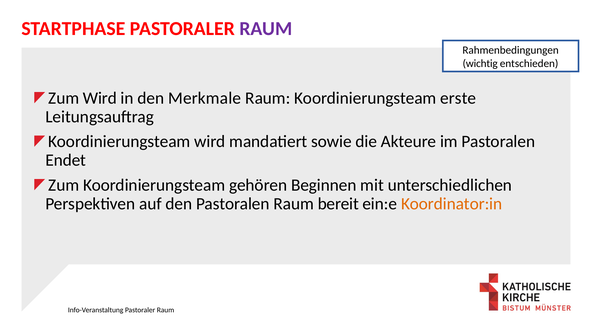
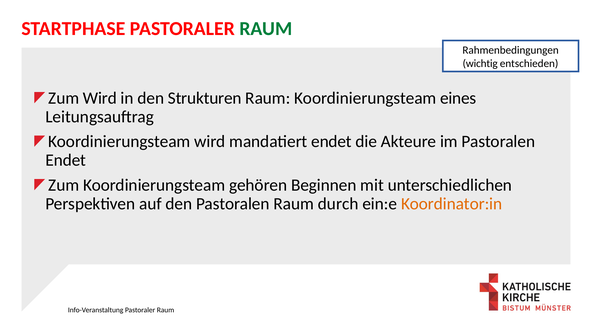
RAUM colour: purple -> green (266, 29)
Merkmale: Merkmale -> Strukturen (205, 98)
erste: erste -> eines (458, 98)
mandatiert sowie: sowie -> endet (331, 142)
bereit: bereit -> durch (338, 204)
